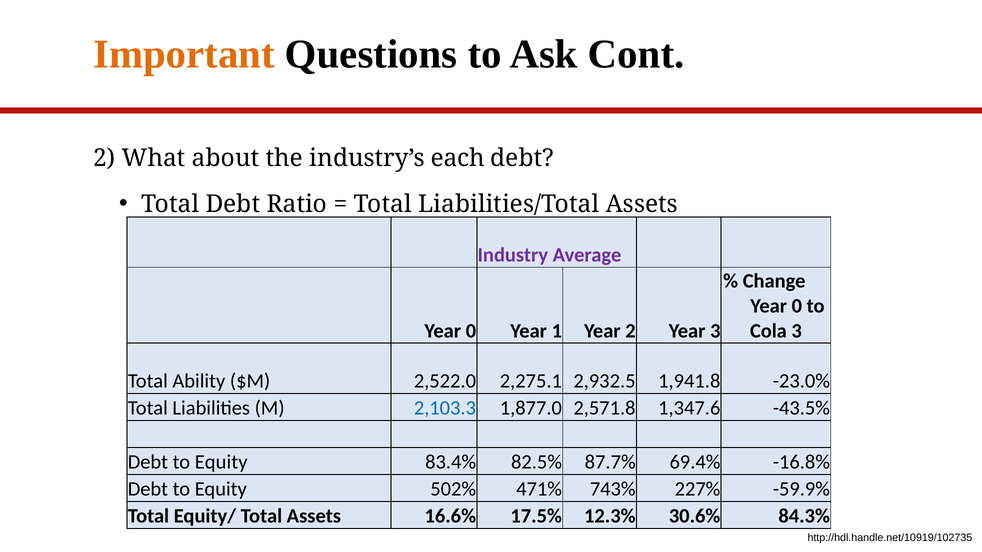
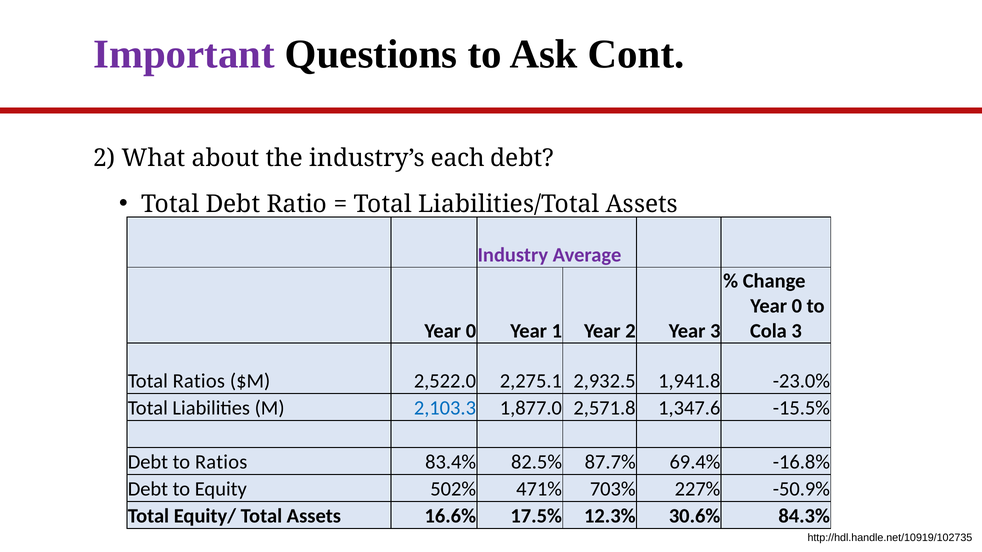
Important colour: orange -> purple (184, 54)
Total Ability: Ability -> Ratios (199, 381)
-43.5%: -43.5% -> -15.5% (801, 408)
Equity: Equity -> Ratios (221, 462)
743%: 743% -> 703% (613, 489)
-59.9%: -59.9% -> -50.9% (801, 489)
